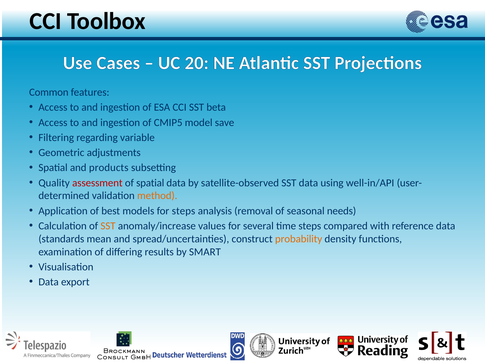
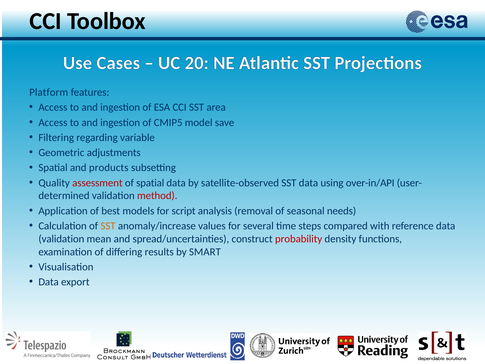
Common: Common -> Platform (49, 92)
beta: beta -> area (216, 107)
well-in/API: well-in/API -> over-in/API (370, 183)
method colour: orange -> red (157, 196)
for steps: steps -> script (184, 211)
standards: standards -> validation (61, 239)
probability colour: orange -> red (299, 239)
